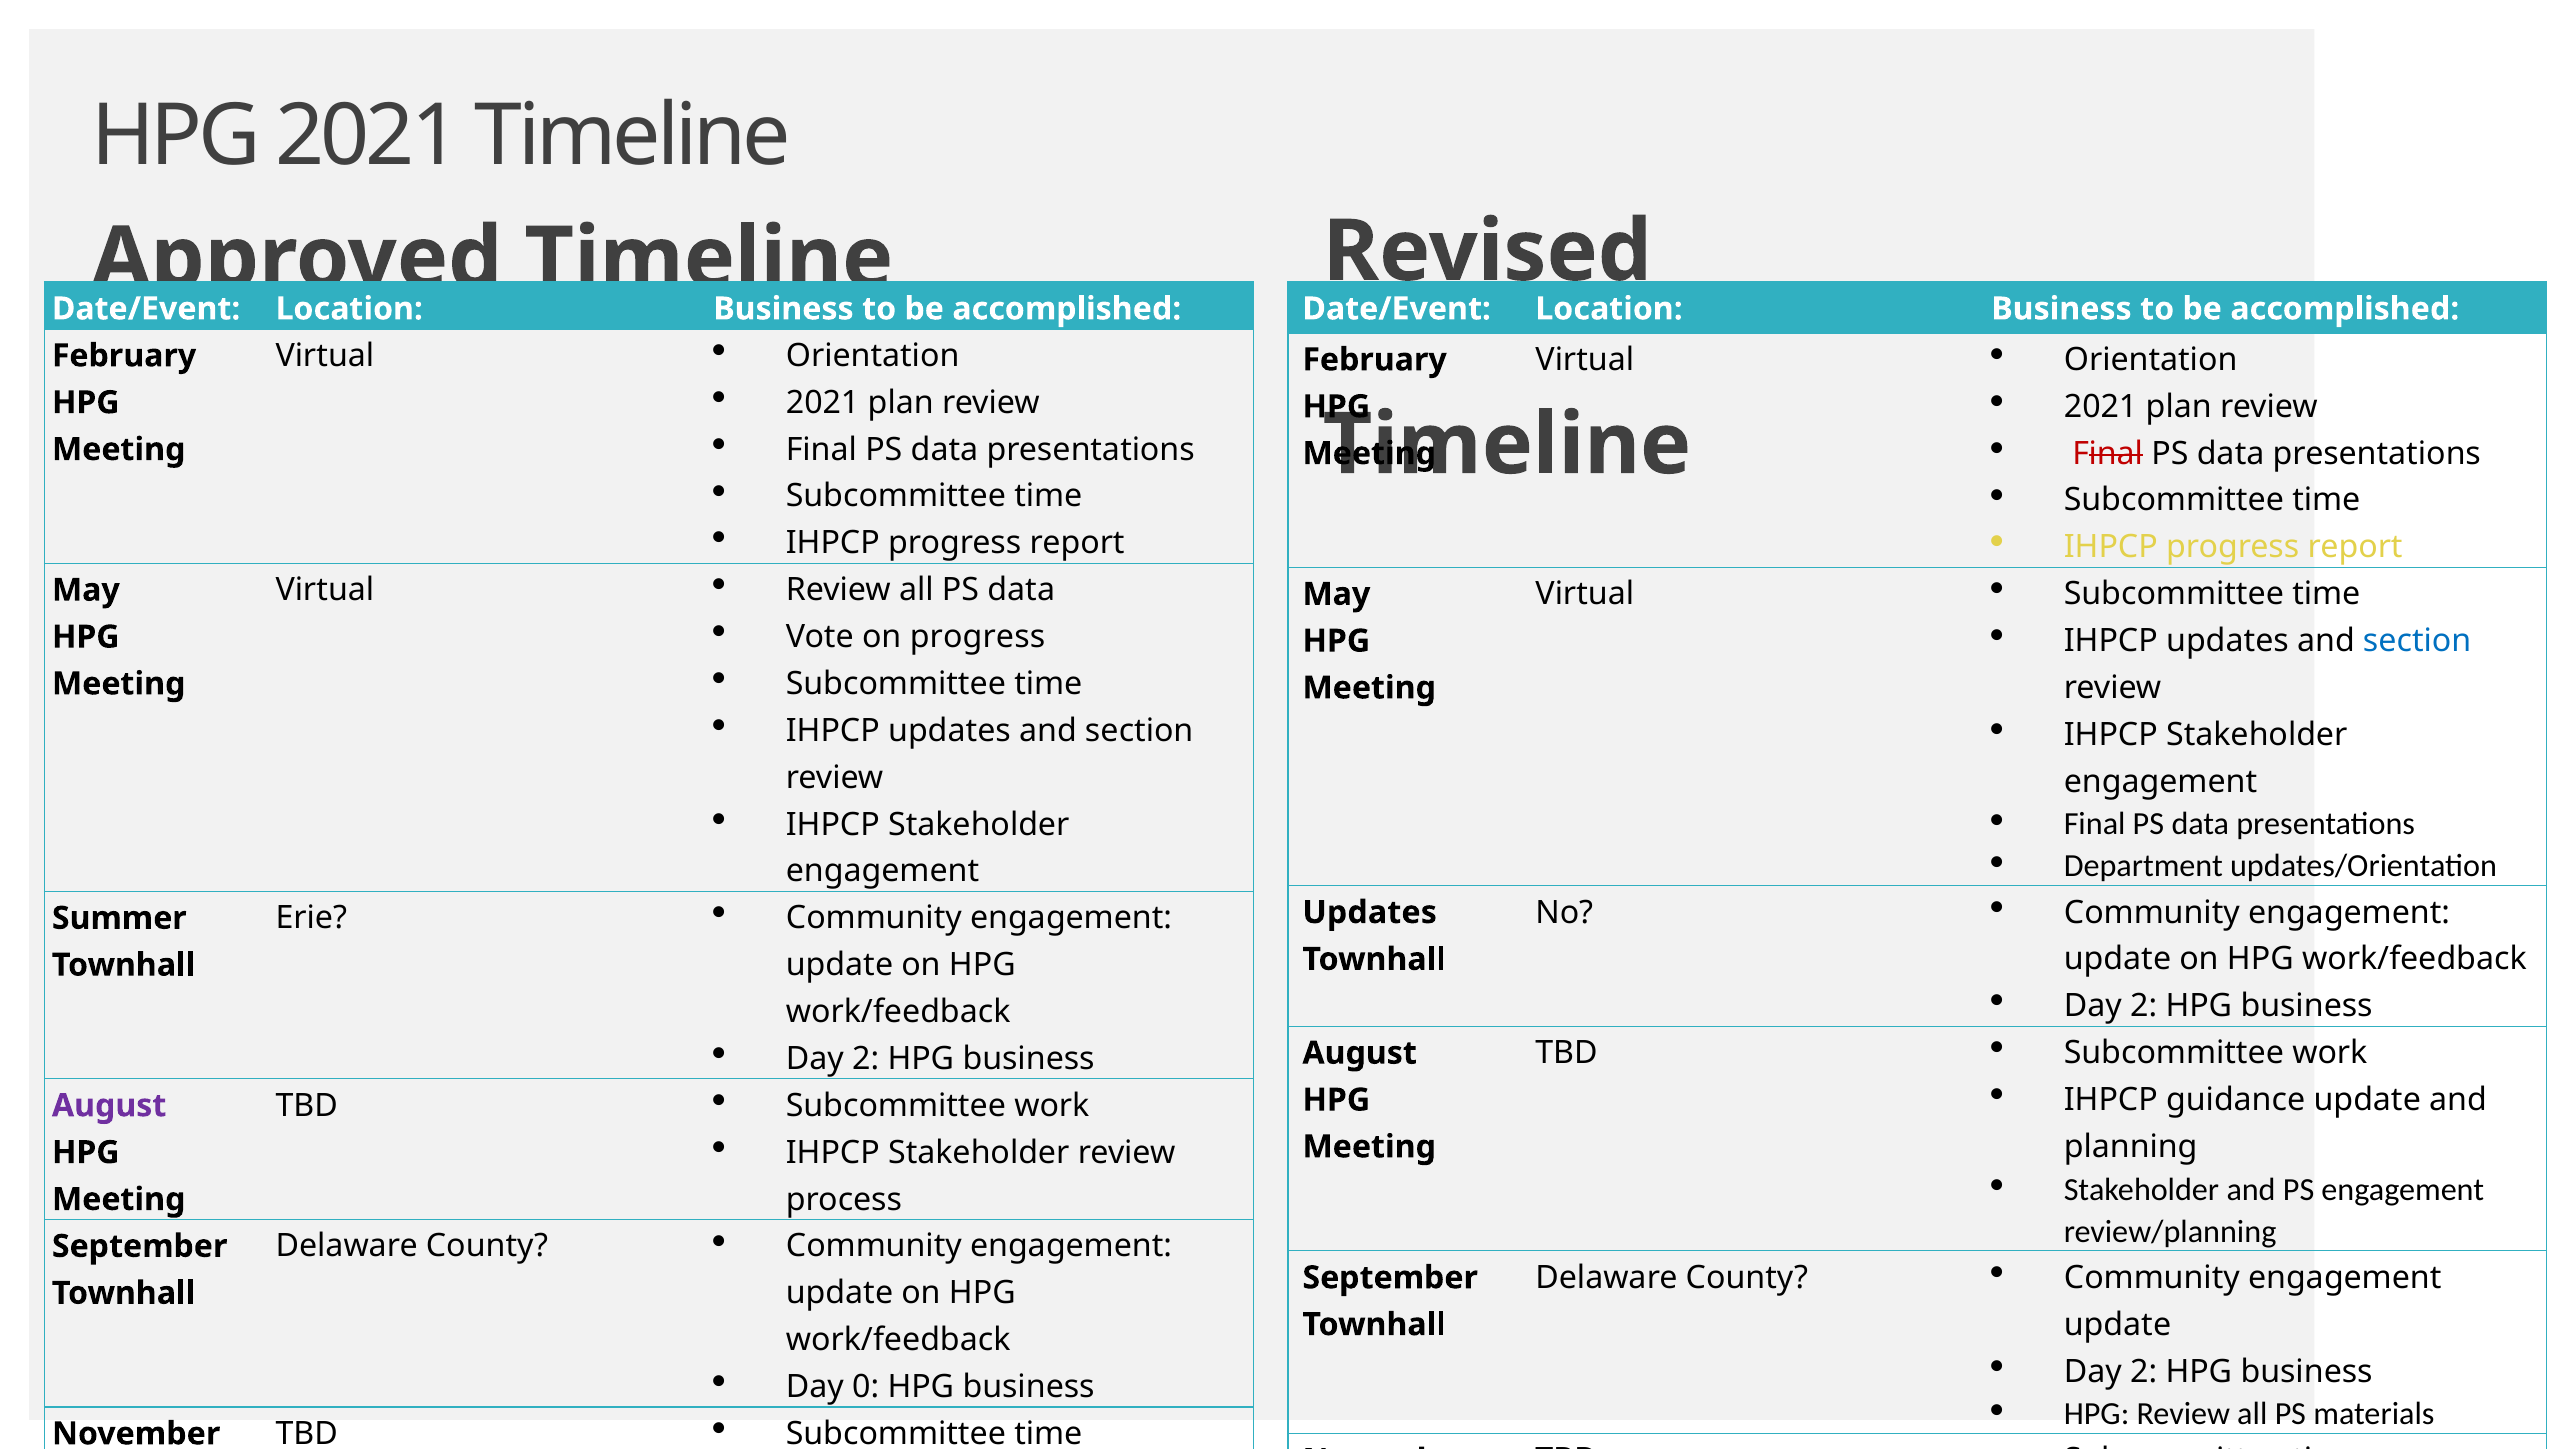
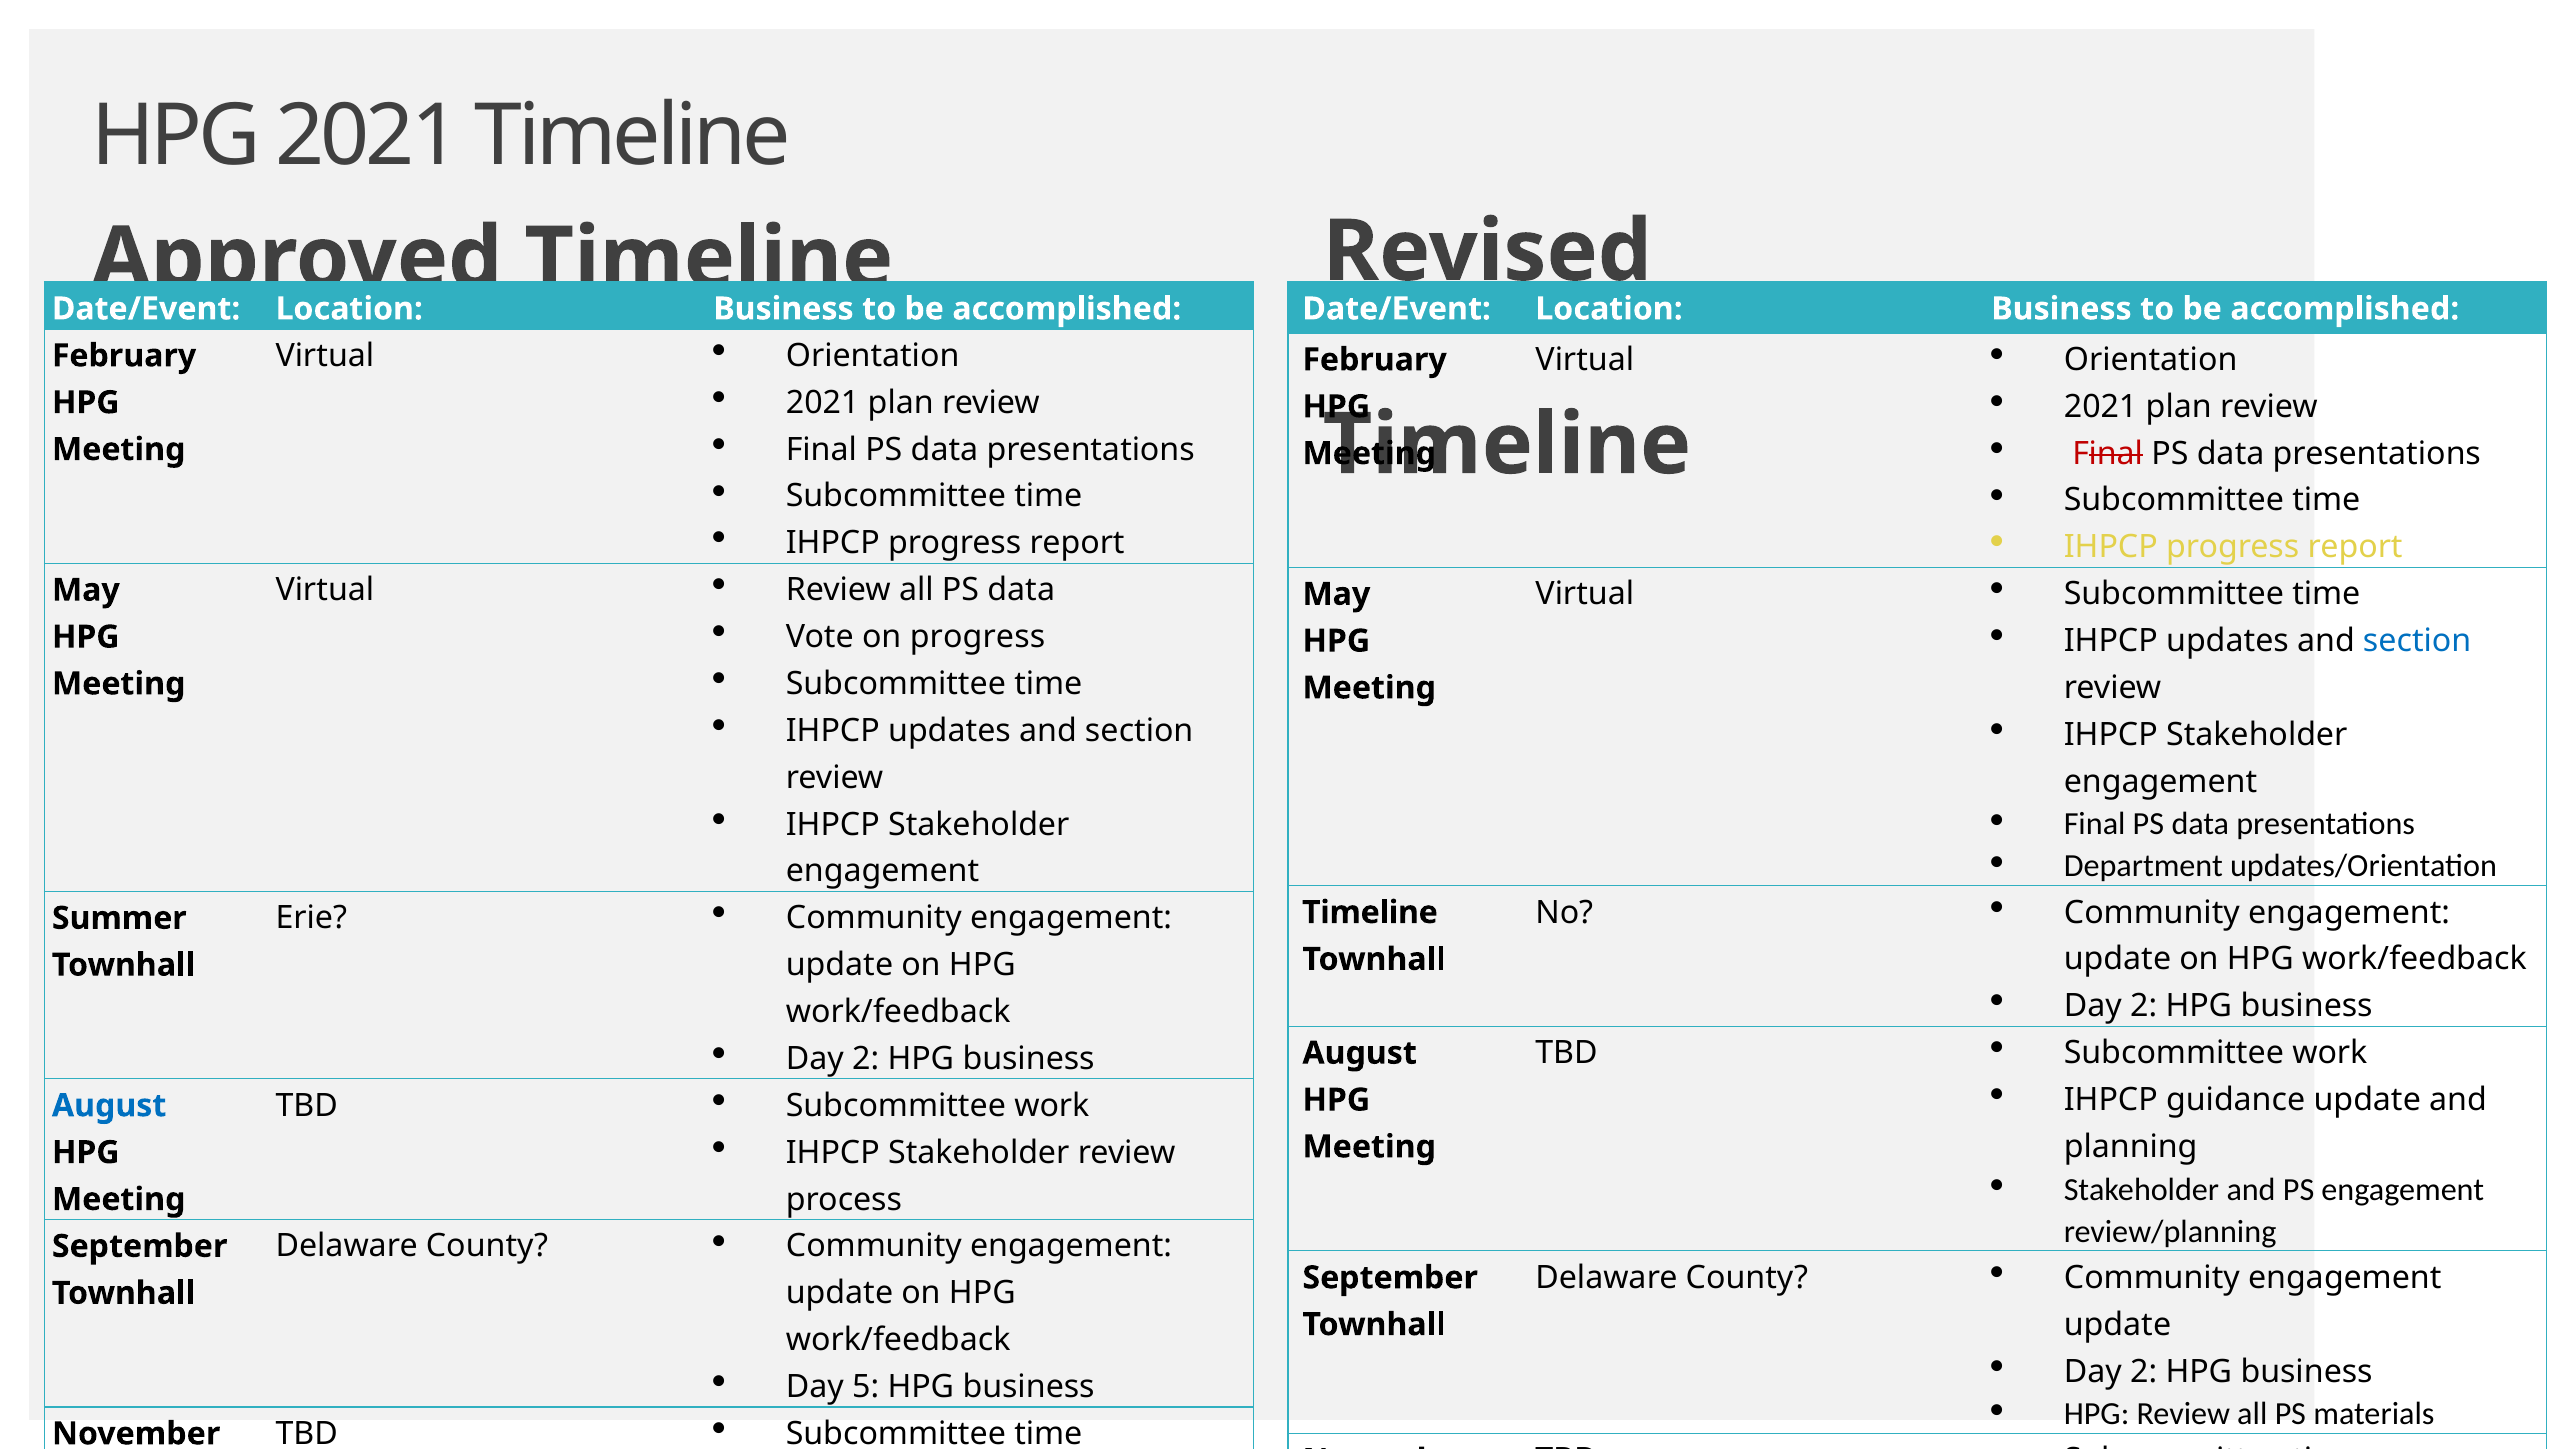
Updates: Updates -> Timeline (1370, 912)
August colour: purple -> blue (109, 1106)
0: 0 -> 5 (866, 1387)
